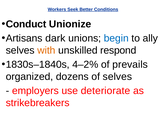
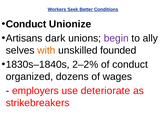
begin colour: blue -> purple (116, 38)
respond: respond -> founded (118, 51)
4–2%: 4–2% -> 2–2% (85, 65)
of prevails: prevails -> conduct (130, 65)
of selves: selves -> wages (117, 77)
